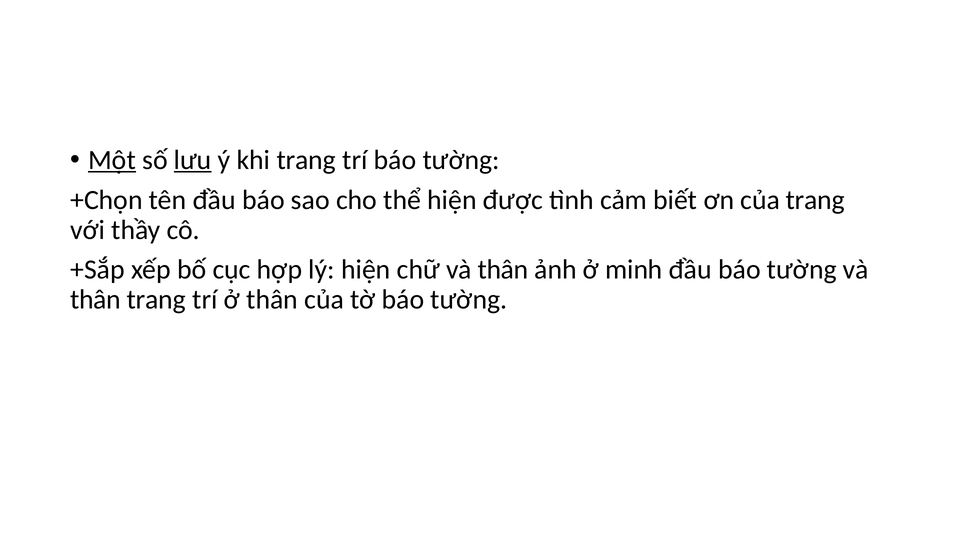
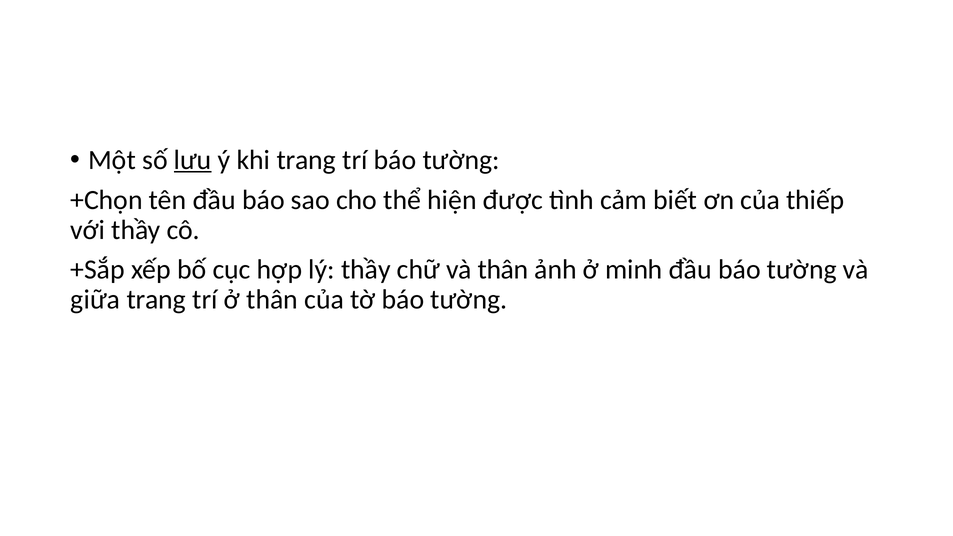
Một underline: present -> none (112, 160)
của trang: trang -> thiếp (815, 200)
lý hiện: hiện -> thầy (366, 270)
thân: thân -> giữa (95, 300)
